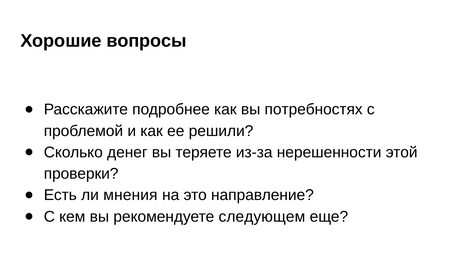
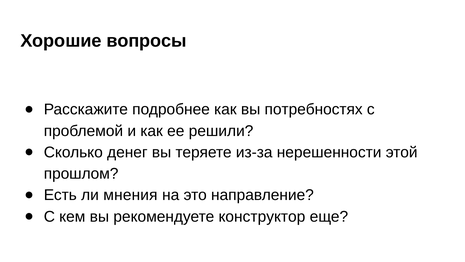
проверки: проверки -> прошлом (81, 173)
следующем: следующем -> конструктор (262, 216)
